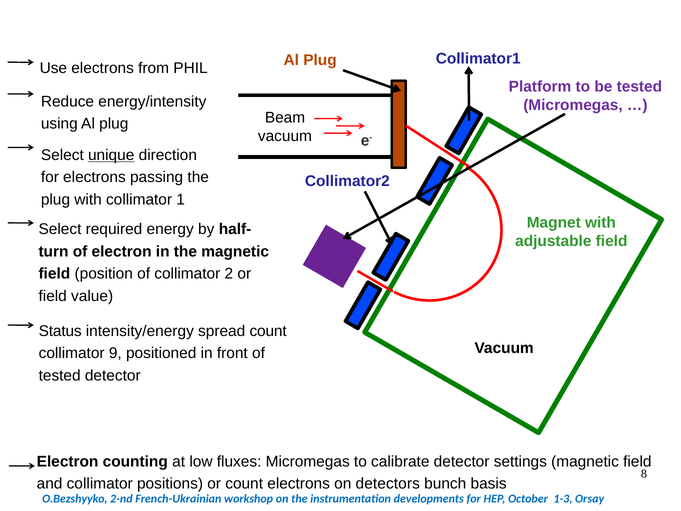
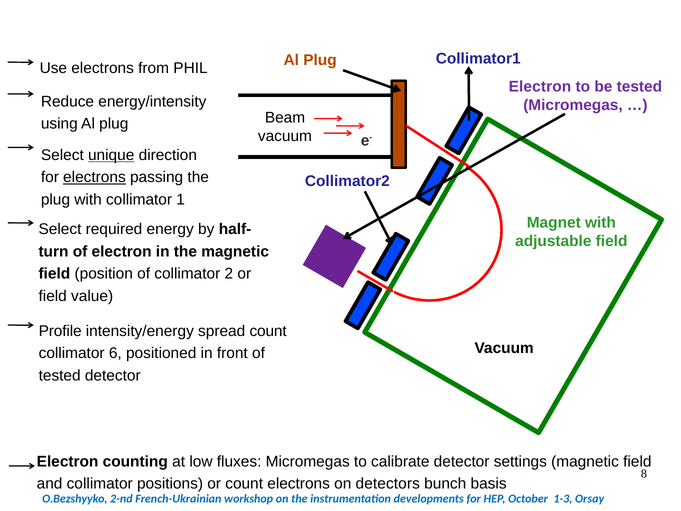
Platform: Platform -> Electron (540, 86)
electrons underline: none -> present (94, 177)
Status: Status -> Profile (60, 331)
9: 9 -> 6 (115, 353)
